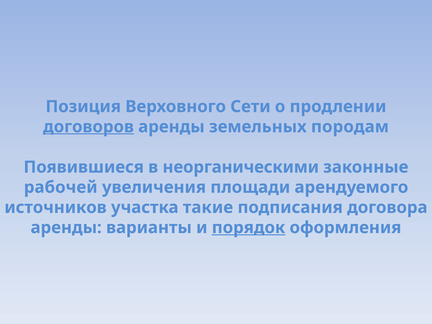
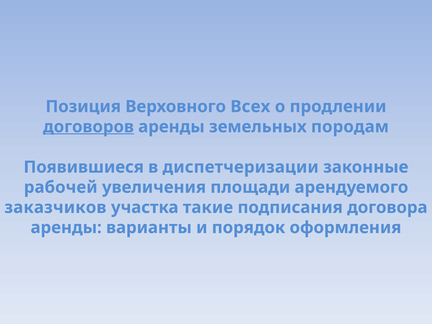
Сети: Сети -> Всех (250, 107)
неорганическими: неорганическими -> диспетчеризации (241, 167)
источников: источников -> заказчиков (55, 207)
порядок underline: present -> none (249, 228)
